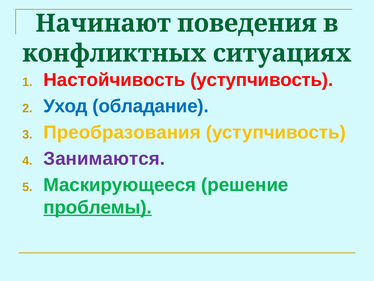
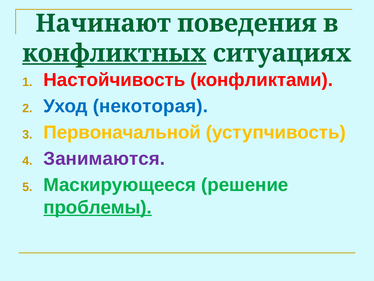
конфликтных underline: none -> present (114, 53)
Настойчивость уступчивость: уступчивость -> конфликтами (262, 80)
обладание: обладание -> некоторая (150, 106)
Преобразования: Преобразования -> Первоначальной (122, 132)
